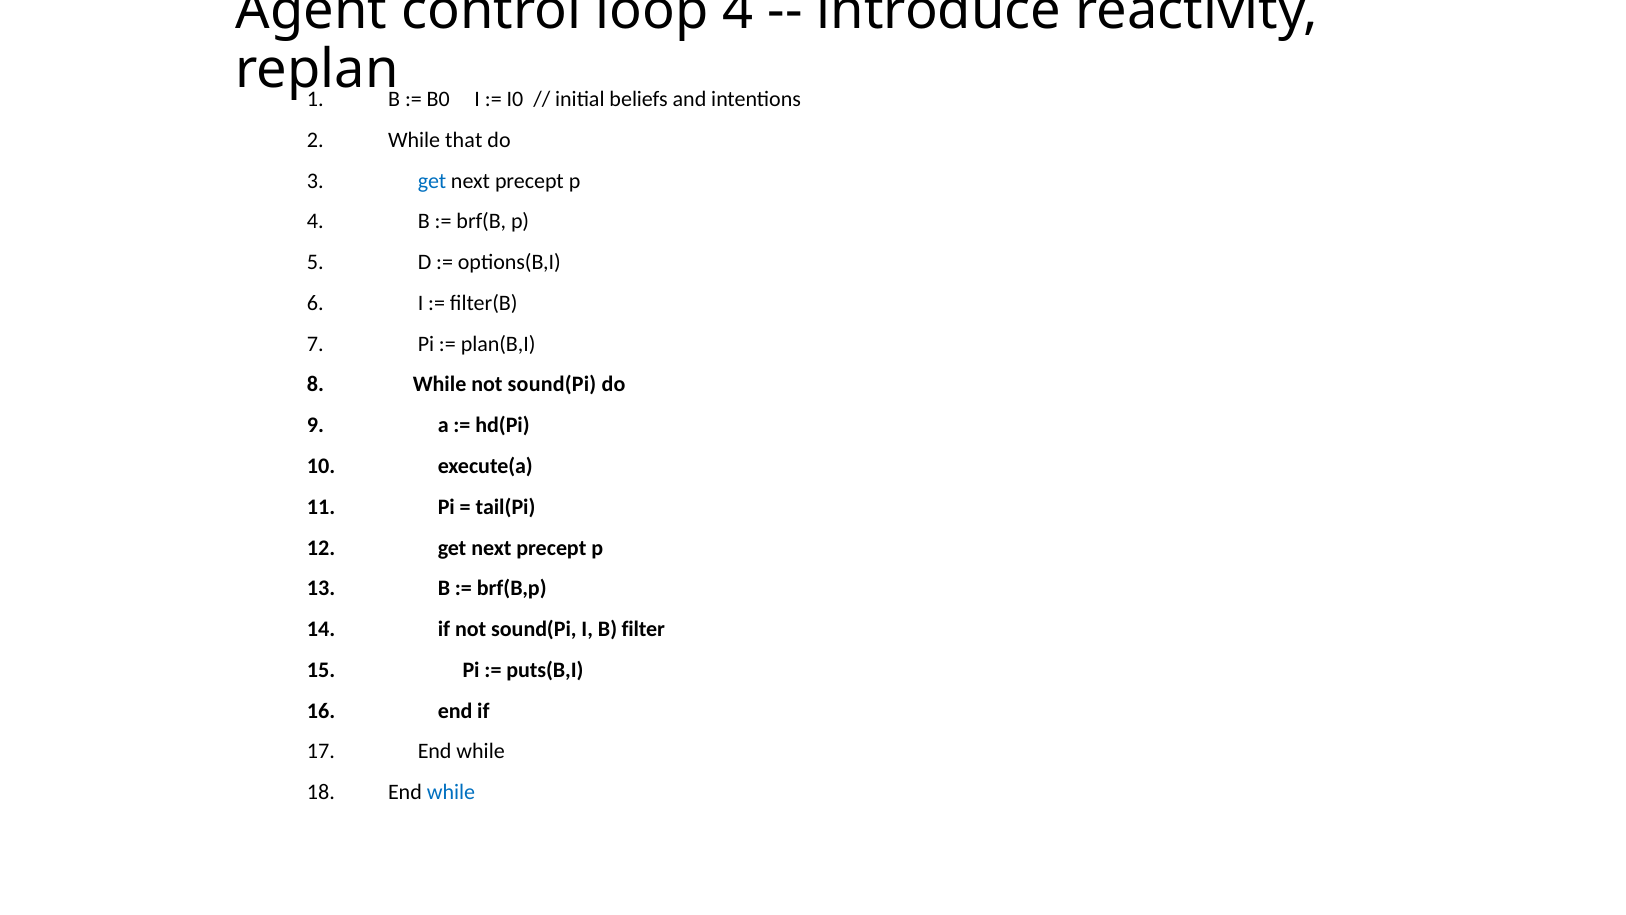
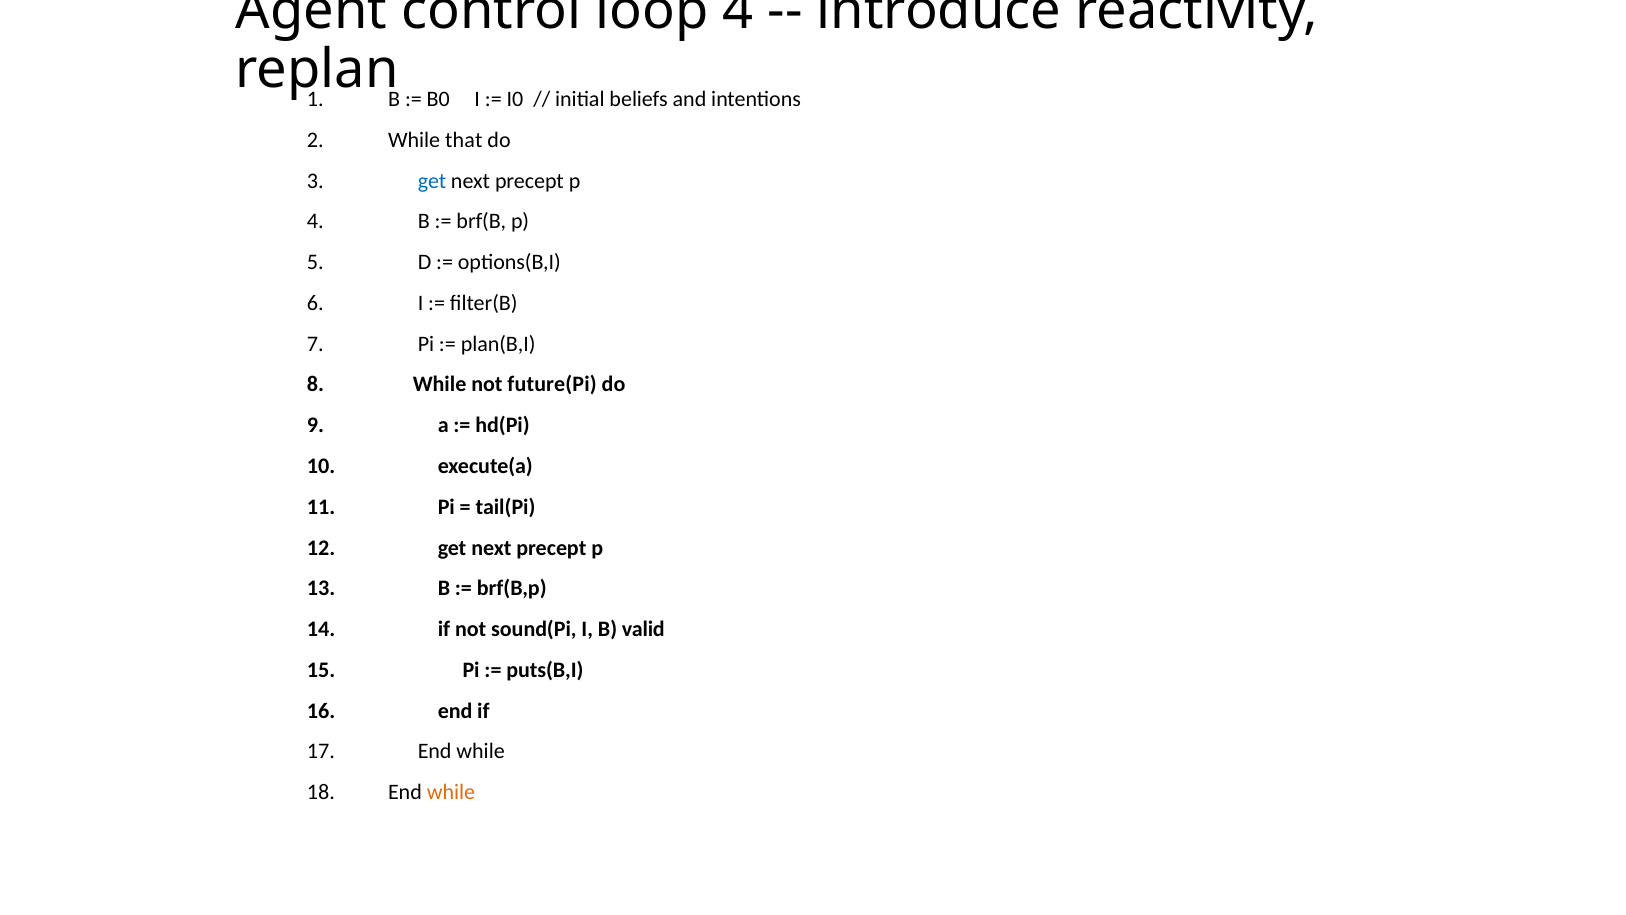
While not sound(Pi: sound(Pi -> future(Pi (552, 385)
filter: filter -> valid (643, 629)
while colour: blue -> orange (451, 792)
